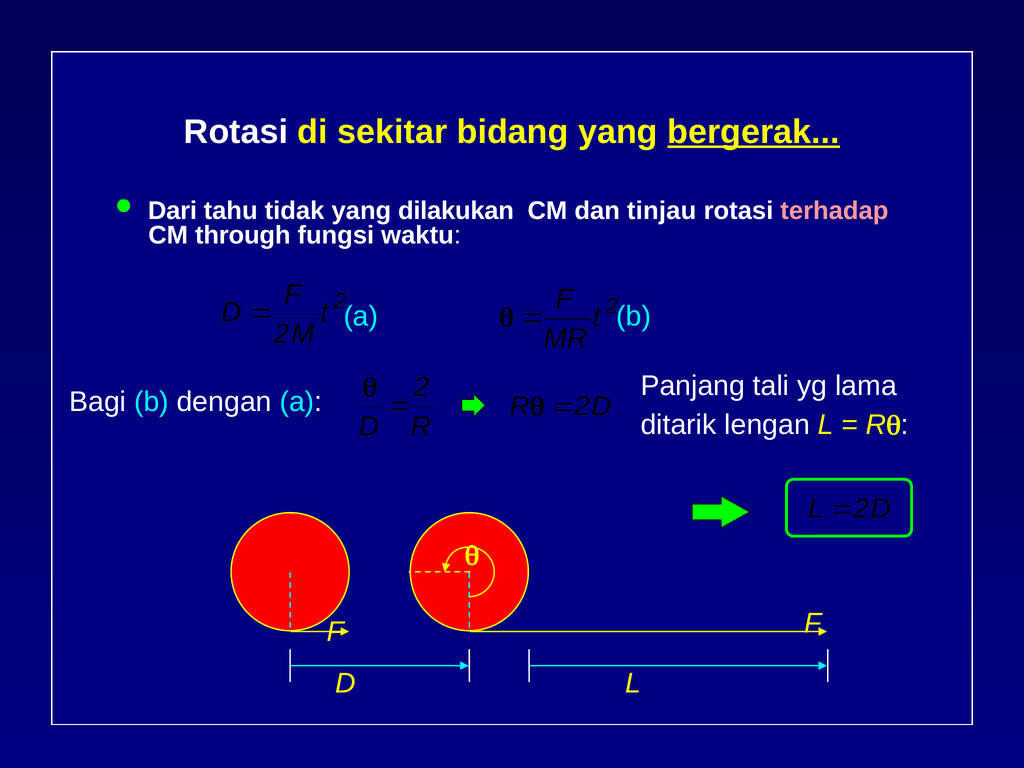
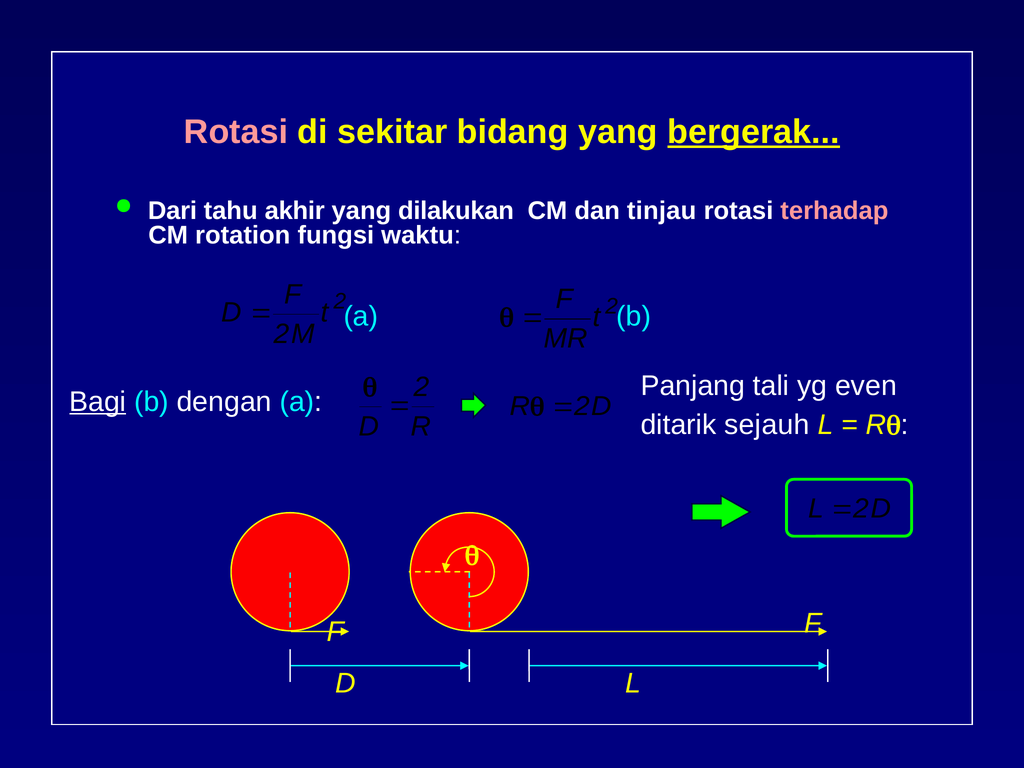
Rotasi colour: white -> pink (236, 132)
tidak: tidak -> akhir (295, 211)
through: through -> rotation (243, 235)
lama: lama -> even (866, 386)
Bagi underline: none -> present (98, 402)
lengan: lengan -> sejauh (767, 425)
